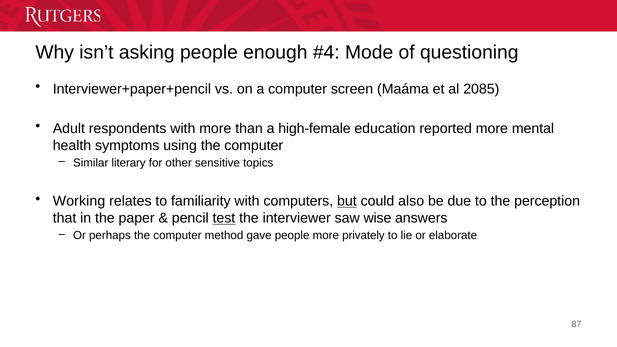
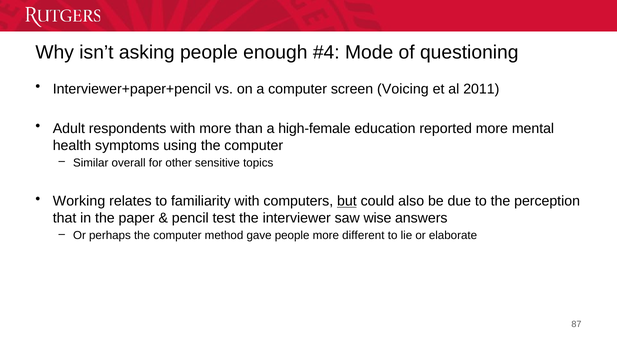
Maáma: Maáma -> Voicing (403, 89)
2085: 2085 -> 2011 (481, 89)
literary: literary -> overall (129, 163)
test underline: present -> none (224, 218)
privately: privately -> different (363, 236)
